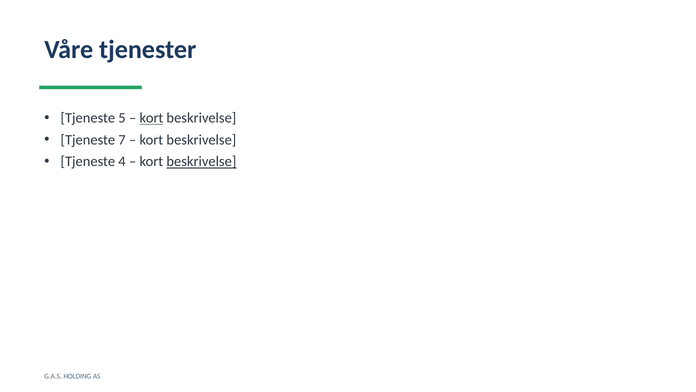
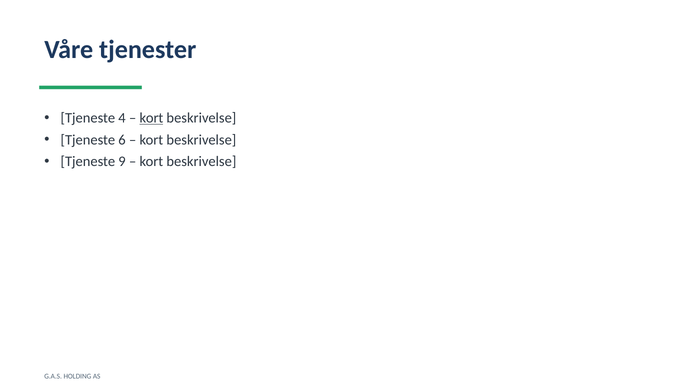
5: 5 -> 4 (122, 118)
7: 7 -> 6 (122, 140)
4: 4 -> 9 (122, 161)
beskrivelse underline: present -> none (201, 161)
